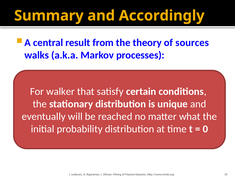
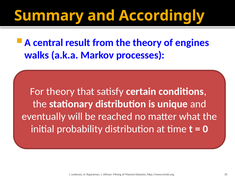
sources: sources -> engines (192, 43)
For walker: walker -> theory (60, 92)
